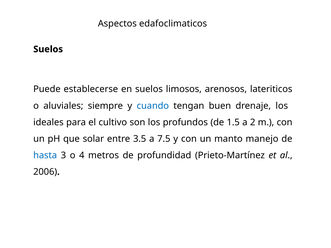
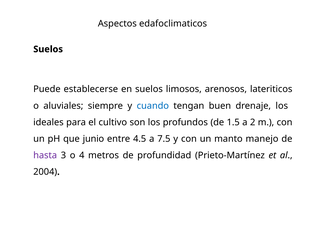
solar: solar -> junio (93, 139)
3.5: 3.5 -> 4.5 (140, 139)
hasta colour: blue -> purple (45, 155)
2006: 2006 -> 2004 (45, 172)
